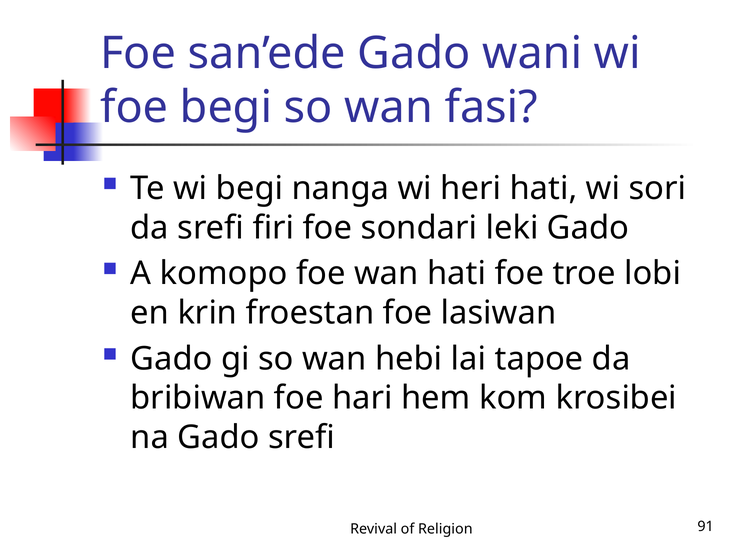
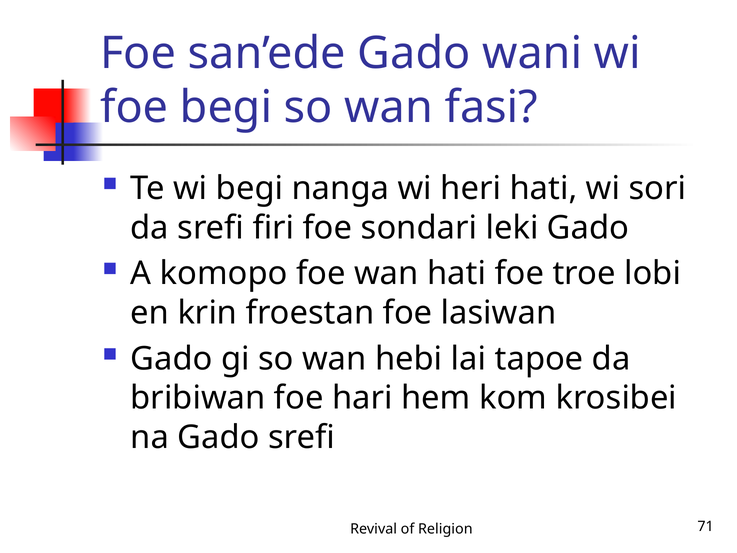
91: 91 -> 71 (706, 526)
